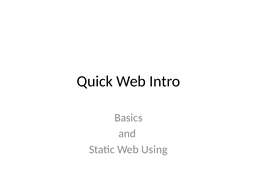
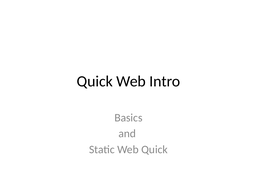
Web Using: Using -> Quick (154, 150)
